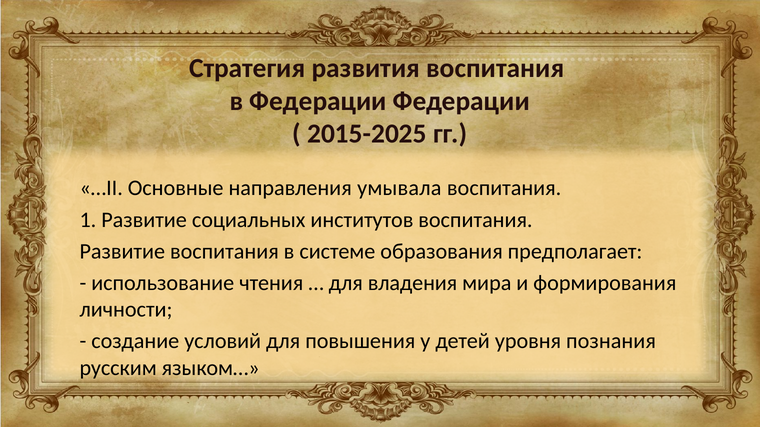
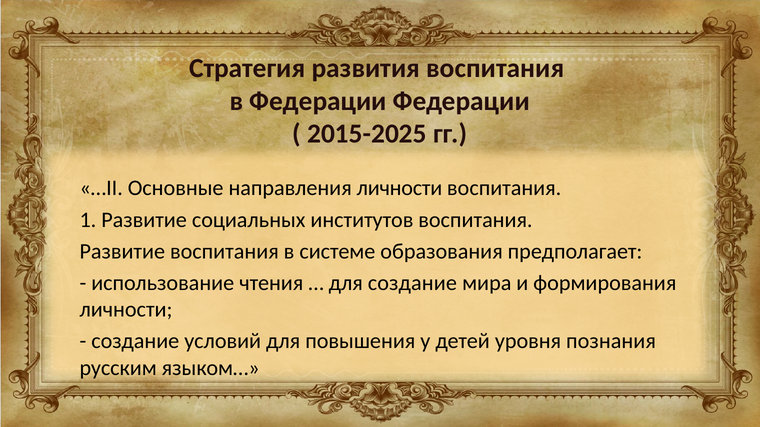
направления умывала: умывала -> личности (400, 188)
для владения: владения -> создание (412, 283)
